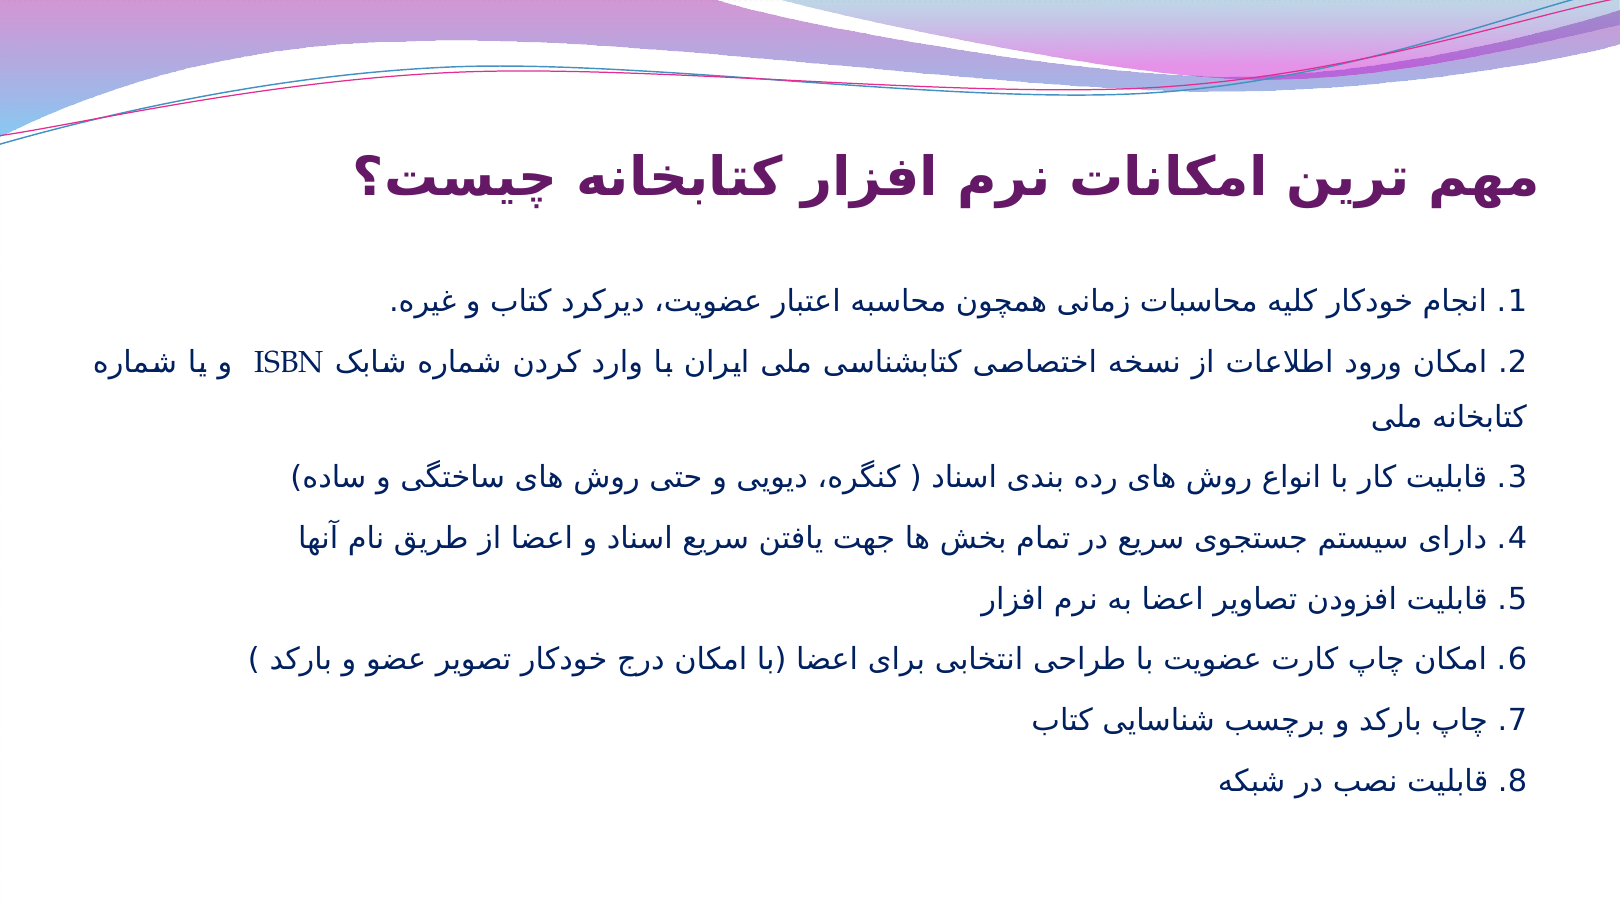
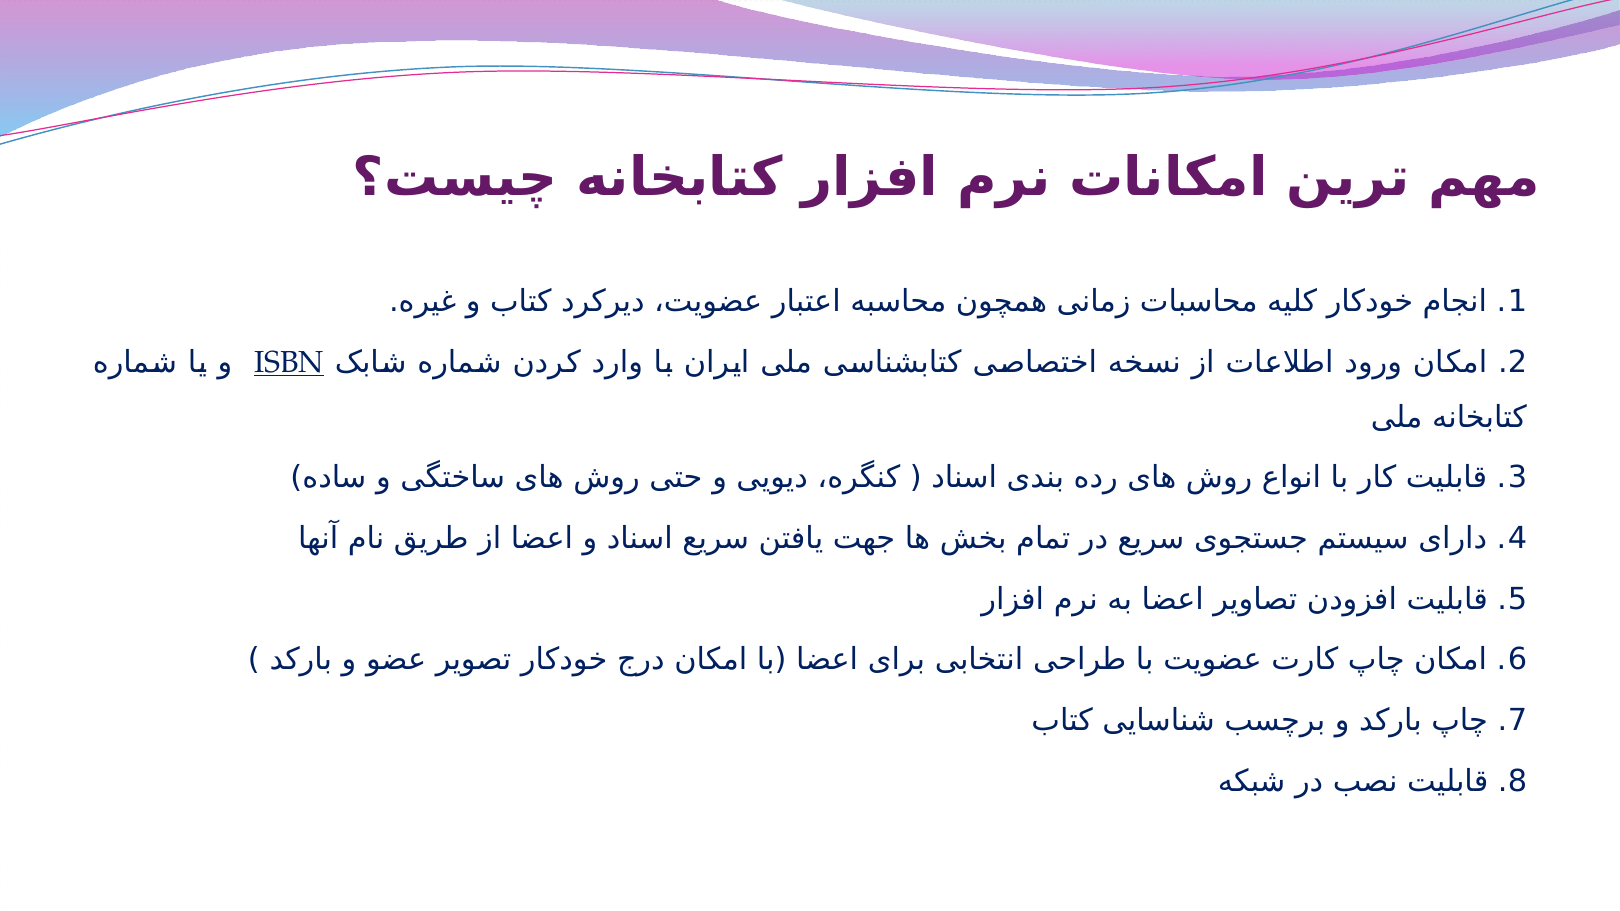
ISBN underline: none -> present (289, 362)
